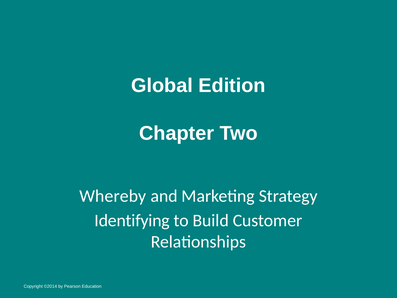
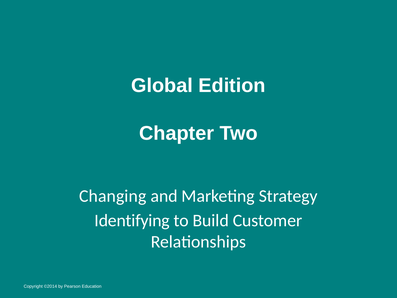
Whereby: Whereby -> Changing (113, 196)
